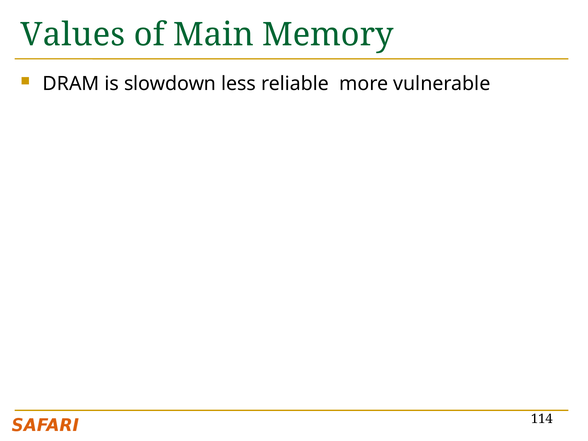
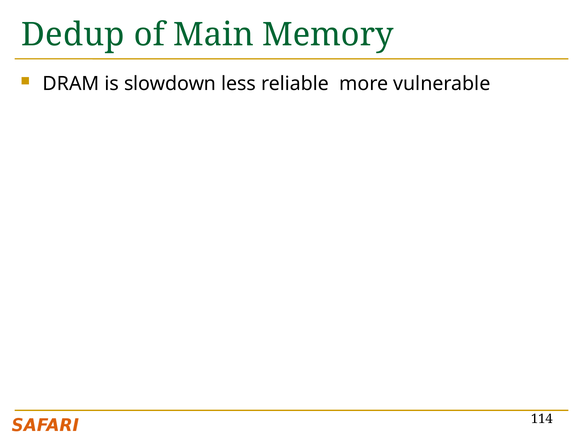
Values: Values -> Dedup (73, 35)
